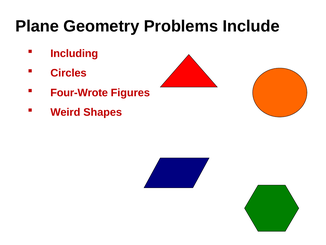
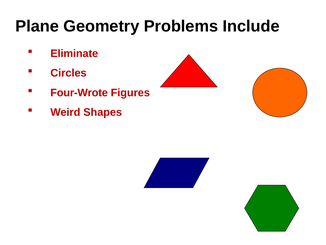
Including: Including -> Eliminate (74, 53)
